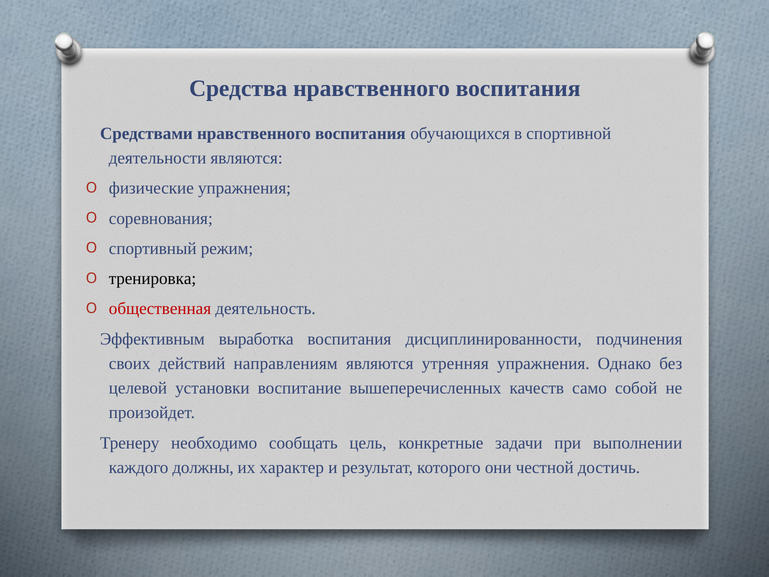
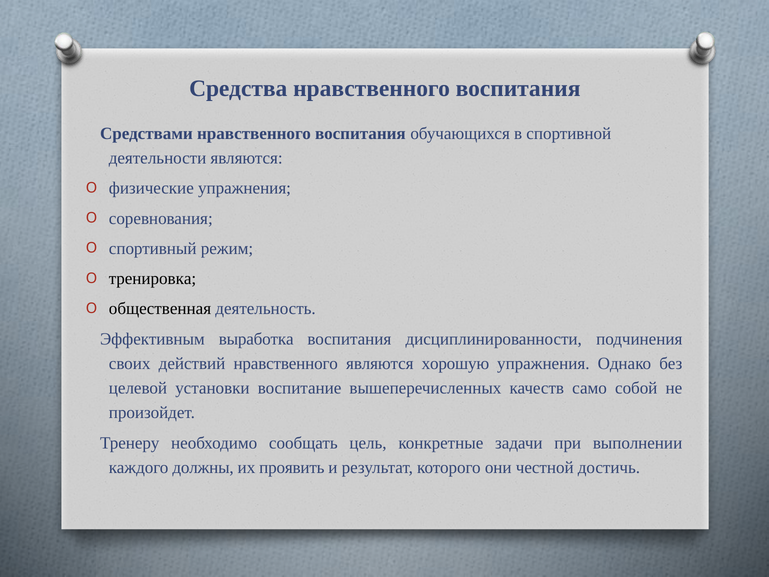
общественная colour: red -> black (160, 309)
действий направлениям: направлениям -> нравственного (286, 363)
утренняя: утренняя -> хорошую (455, 363)
характер: характер -> проявить (292, 467)
